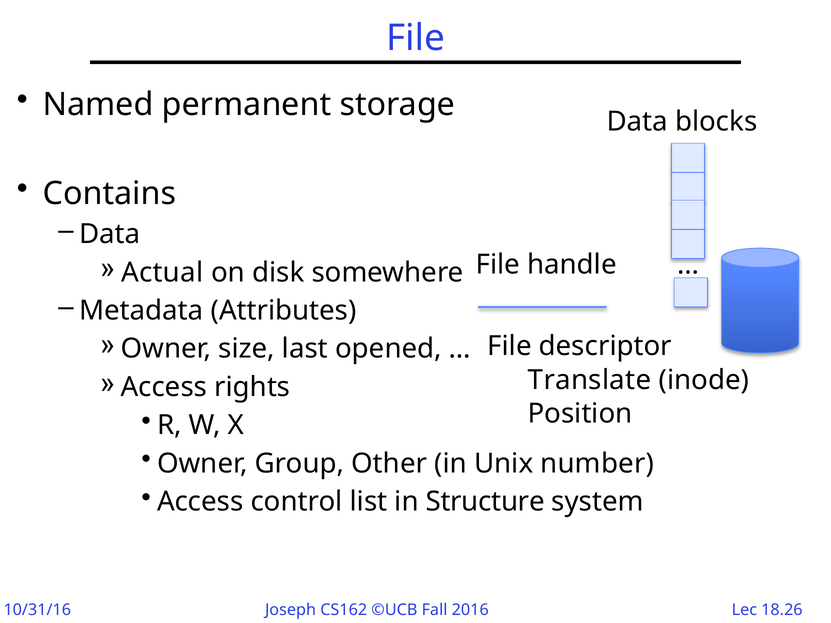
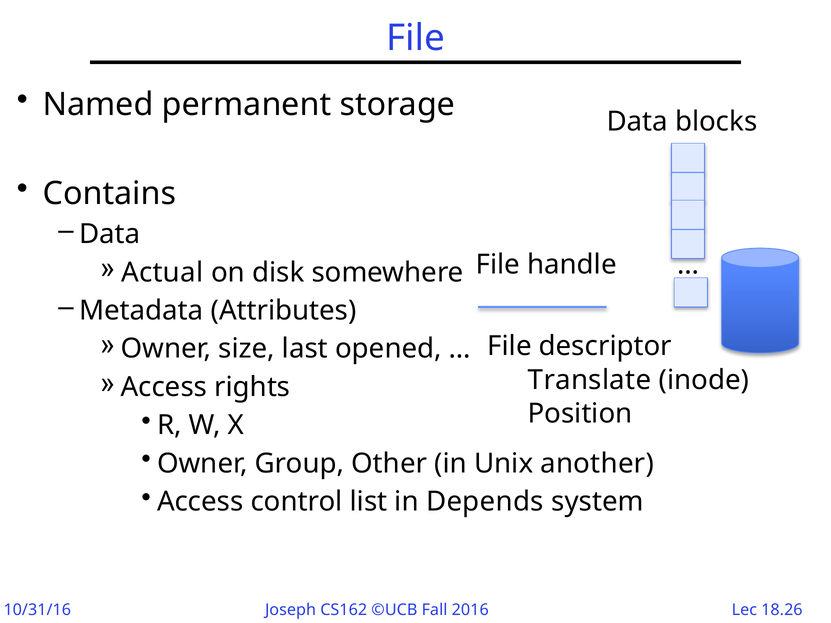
number: number -> another (597, 464)
Structure: Structure -> Depends (485, 502)
